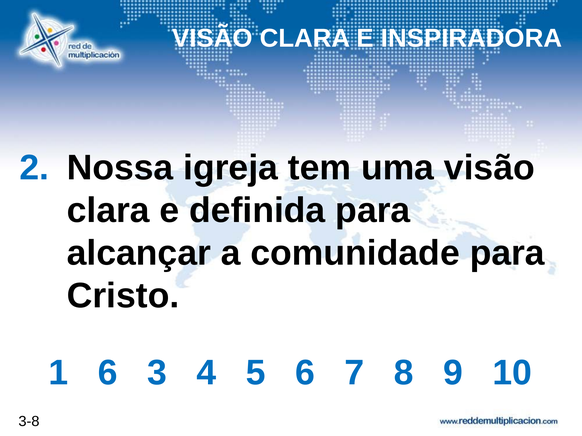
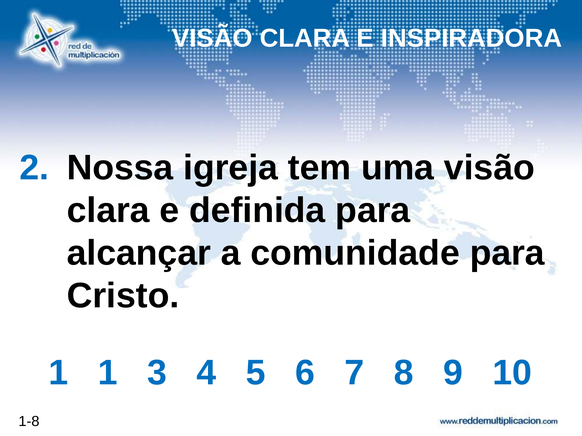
1 6: 6 -> 1 (108, 373)
3-8: 3-8 -> 1-8 (29, 422)
